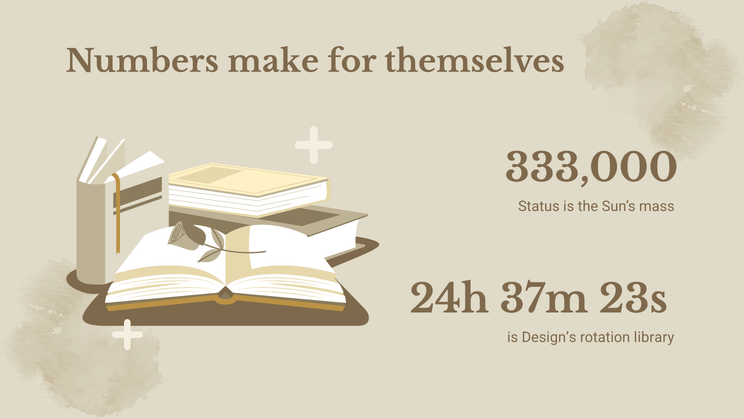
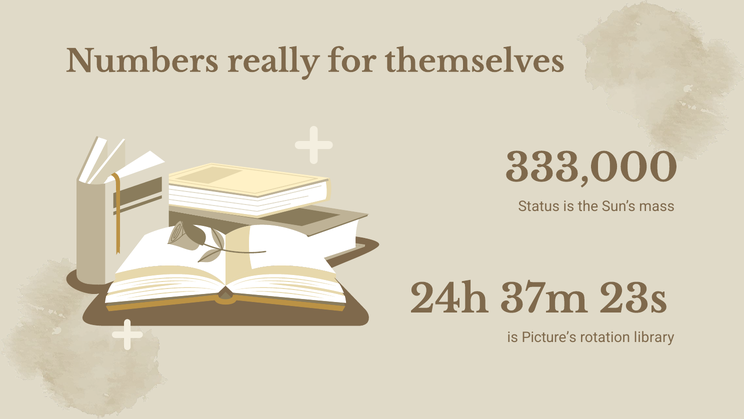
make: make -> really (273, 62)
Design’s: Design’s -> Picture’s (549, 337)
